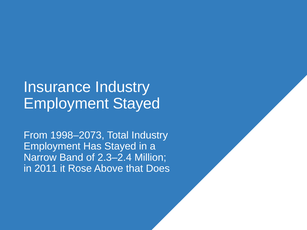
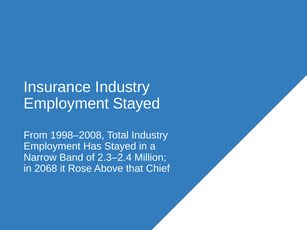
1998–2073: 1998–2073 -> 1998–2008 (77, 135)
2011: 2011 -> 2068 (46, 169)
Does: Does -> Chief (158, 169)
